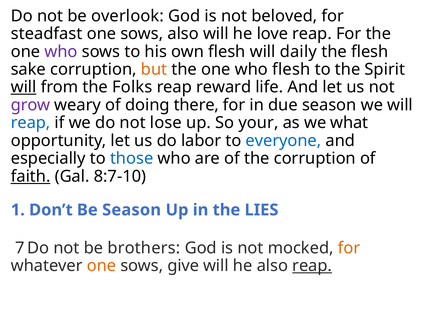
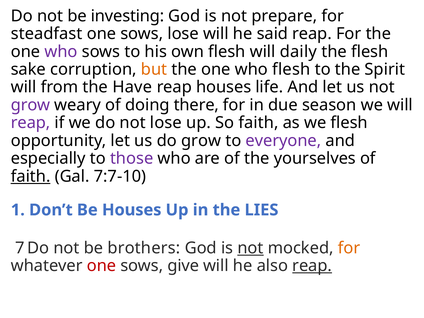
overlook: overlook -> investing (128, 16)
beloved: beloved -> prepare (284, 16)
sows also: also -> lose (183, 34)
love: love -> said (272, 34)
will underline: present -> none (24, 87)
Folks: Folks -> Have (132, 87)
reap reward: reward -> houses (224, 87)
reap colour: blue -> purple (31, 123)
So your: your -> faith (258, 123)
we what: what -> flesh (349, 123)
do labor: labor -> grow (201, 141)
everyone colour: blue -> purple (283, 141)
those colour: blue -> purple (132, 158)
the corruption: corruption -> yourselves (315, 158)
8:7-10: 8:7-10 -> 7:7-10 (120, 176)
Be Season: Season -> Houses (132, 210)
not underline: none -> present (250, 248)
one colour: orange -> red (101, 266)
